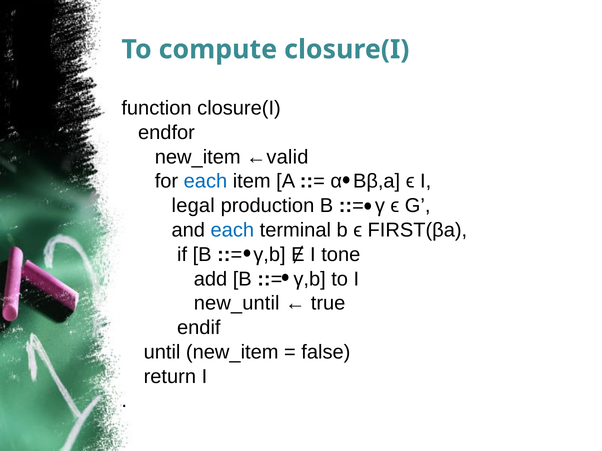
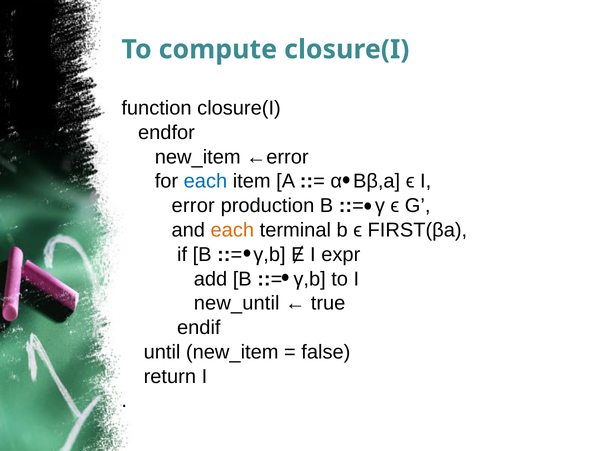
←valid: ←valid -> ←error (277, 157)
legal: legal -> error (193, 206)
each colour: blue -> orange (232, 230)
tone: tone -> expr (341, 255)
